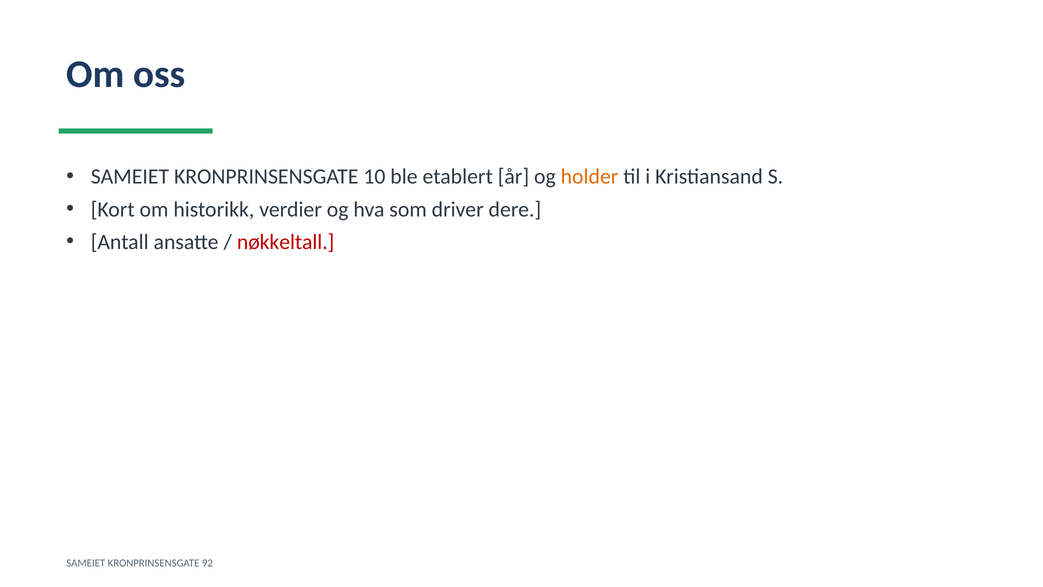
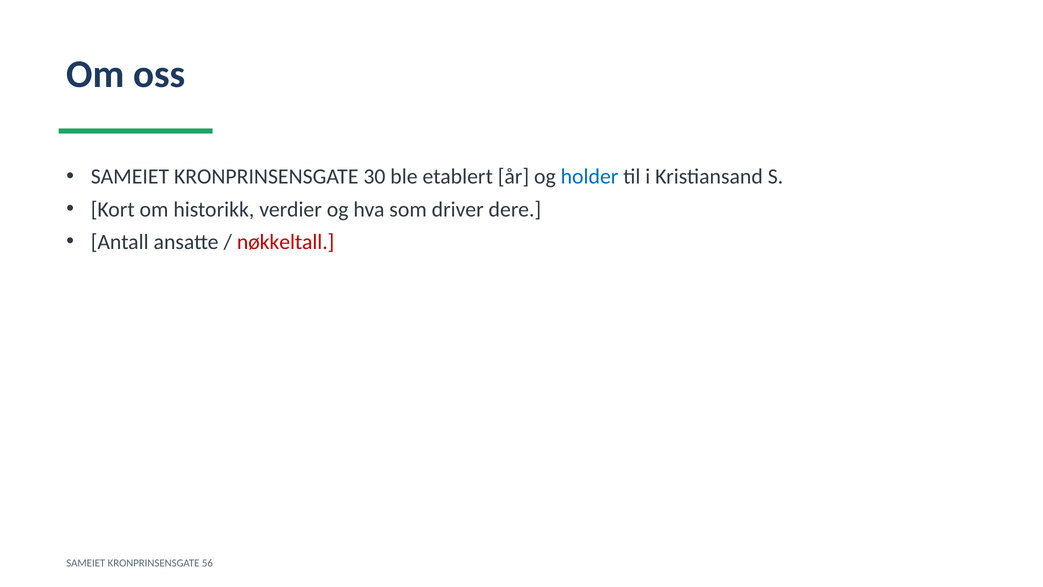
10: 10 -> 30 (374, 177)
holder colour: orange -> blue (590, 177)
92: 92 -> 56 (207, 563)
